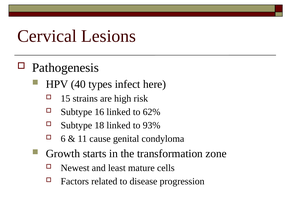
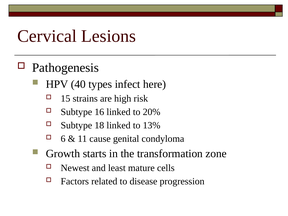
62%: 62% -> 20% (152, 112)
93%: 93% -> 13% (152, 125)
